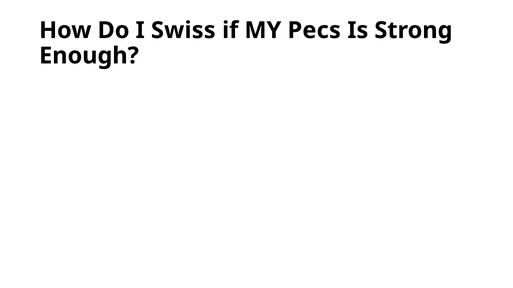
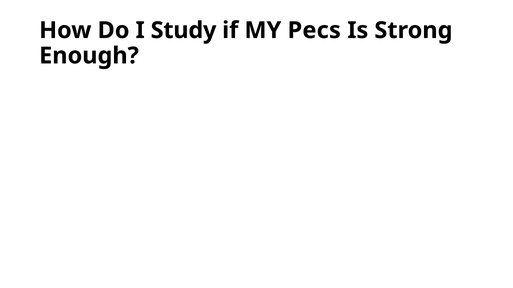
Swiss: Swiss -> Study (184, 30)
